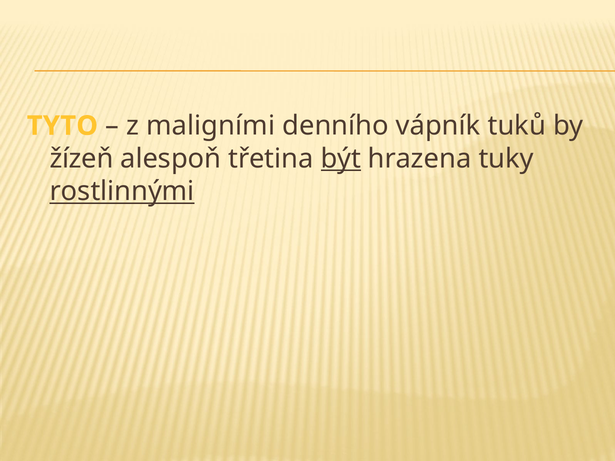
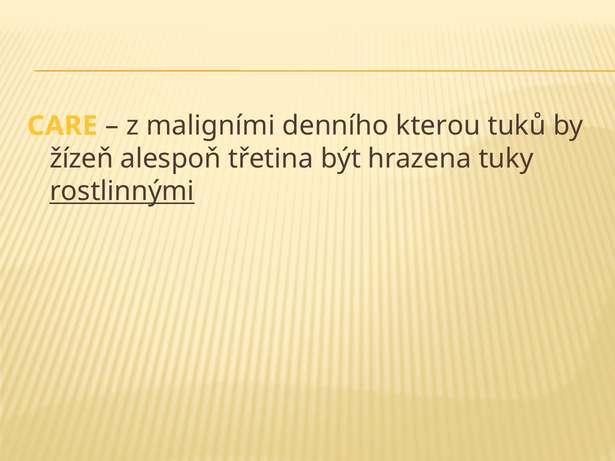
TYTO: TYTO -> CARE (62, 126)
vápník: vápník -> kterou (438, 126)
být underline: present -> none (341, 159)
